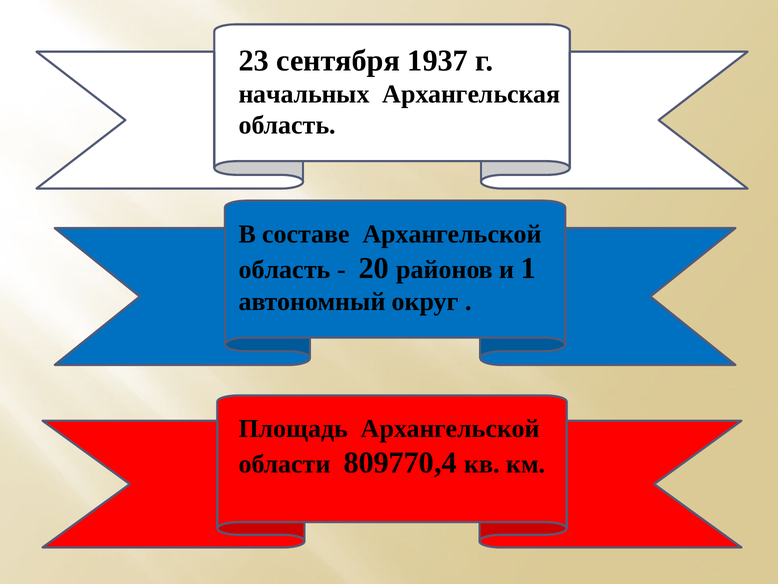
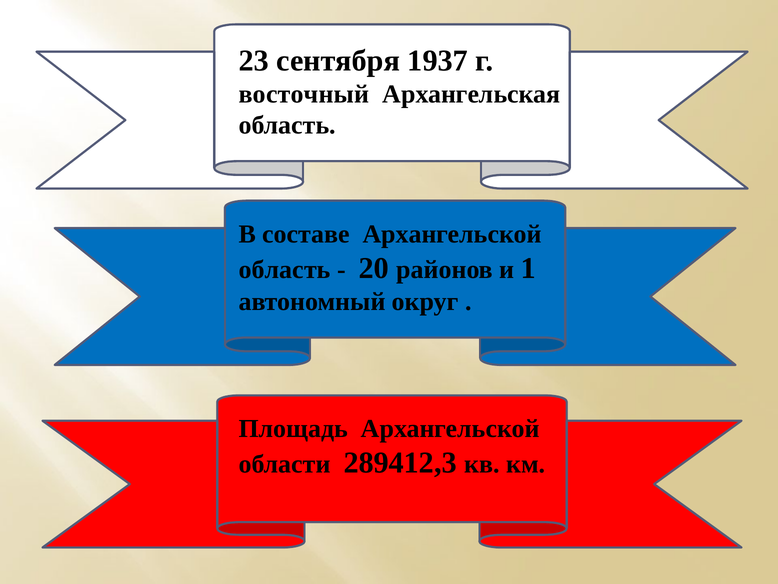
начальных: начальных -> восточный (304, 94)
809770,4: 809770,4 -> 289412,3 (400, 462)
